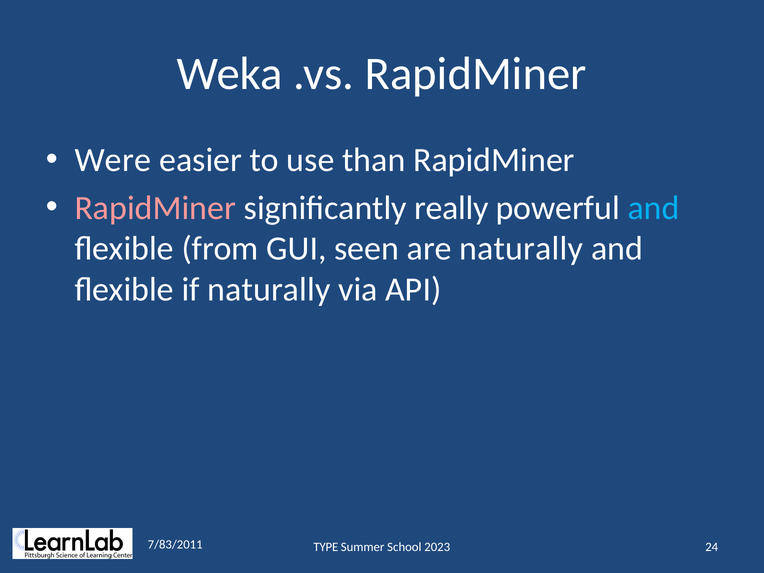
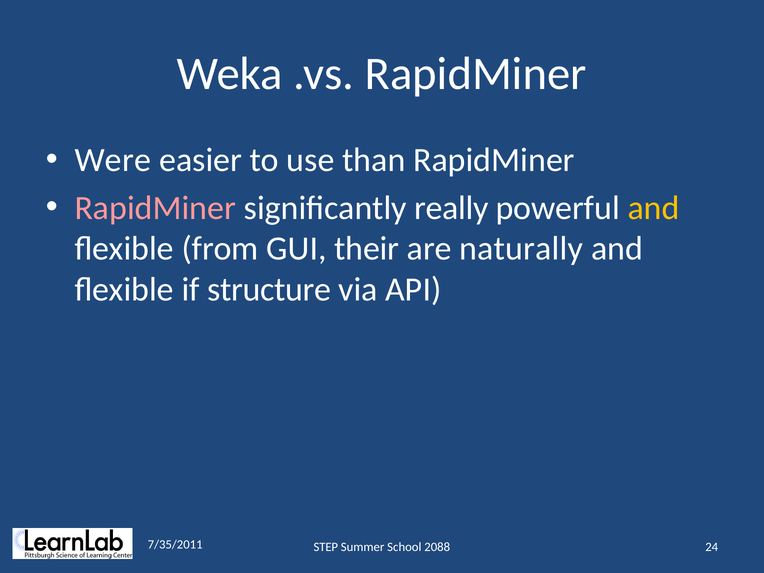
and colour: light blue -> yellow (654, 208)
seen: seen -> their (367, 249)
if naturally: naturally -> structure (269, 289)
7/83/2011: 7/83/2011 -> 7/35/2011 (175, 545)
TYPE: TYPE -> STEP (326, 547)
2023: 2023 -> 2088 (437, 547)
